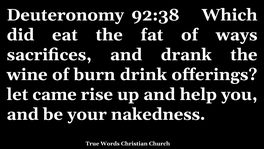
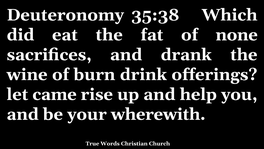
92:38: 92:38 -> 35:38 (155, 15)
ways: ways -> none (237, 35)
nakedness: nakedness -> wherewith (158, 114)
